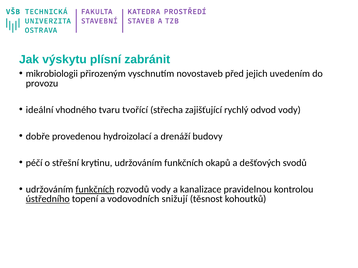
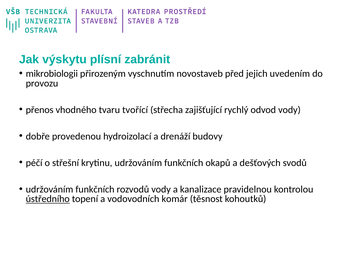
ideální: ideální -> přenos (40, 110)
funkčních underline: present -> none (95, 190)
snižují: snižují -> komár (175, 199)
